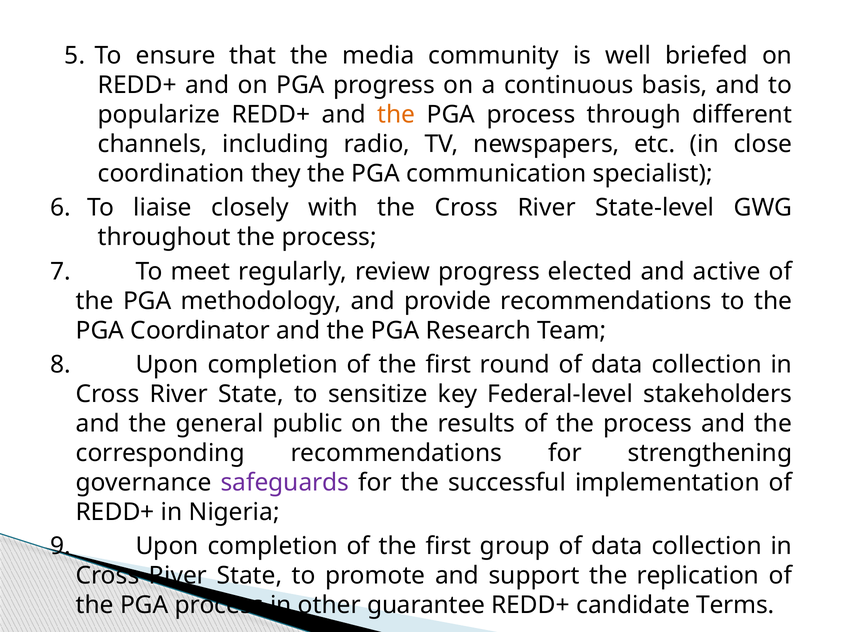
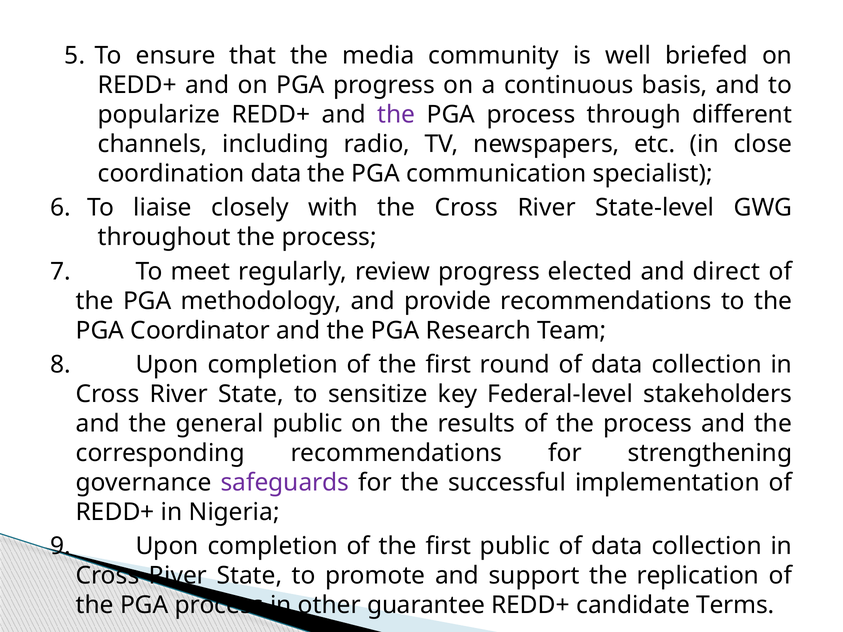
the colour: orange -> purple (396, 115)
coordination they: they -> data (276, 174)
active: active -> direct (727, 272)
first group: group -> public (515, 547)
